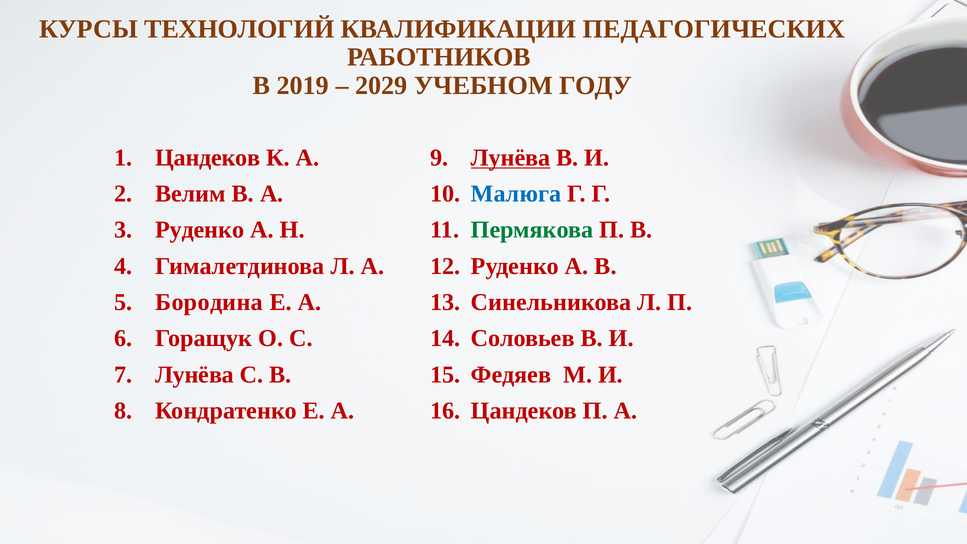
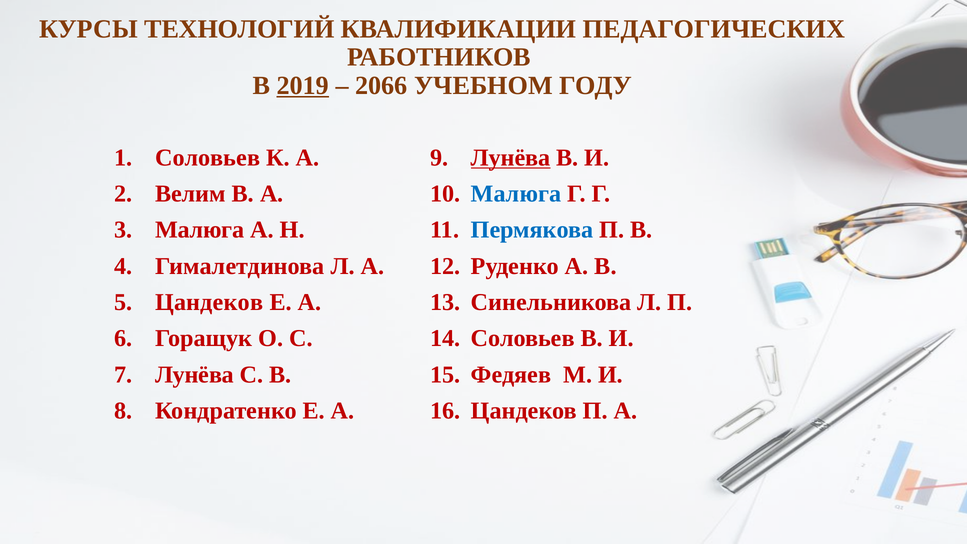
2019 underline: none -> present (303, 85)
2029: 2029 -> 2066 (381, 85)
Цандеков: Цандеков -> Соловьев (208, 158)
Руденко: Руденко -> Малюга (200, 230)
Пермякова colour: green -> blue (532, 230)
Бородина: Бородина -> Цандеков (209, 302)
